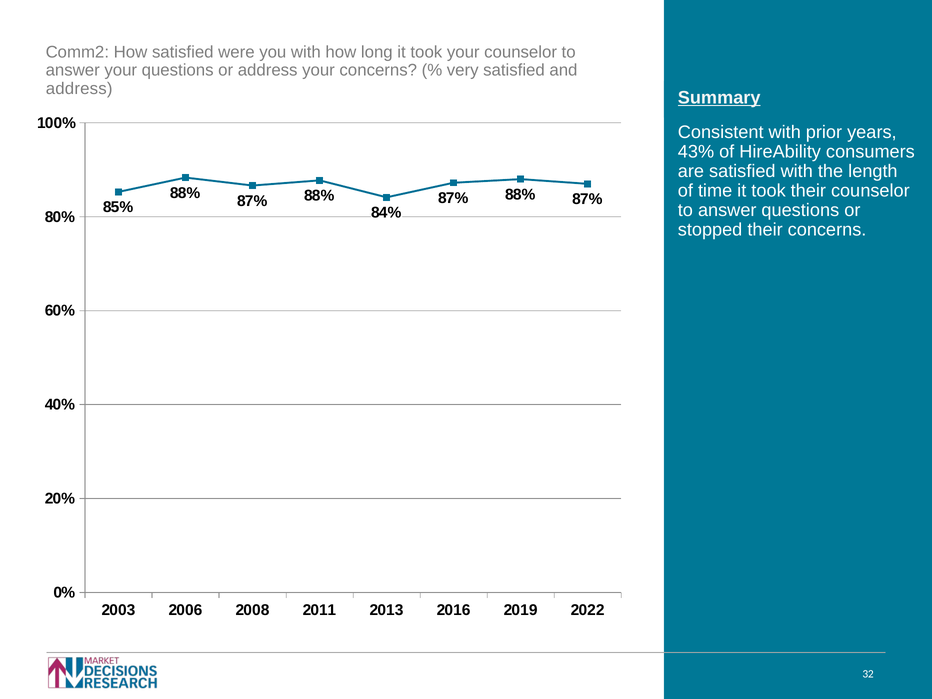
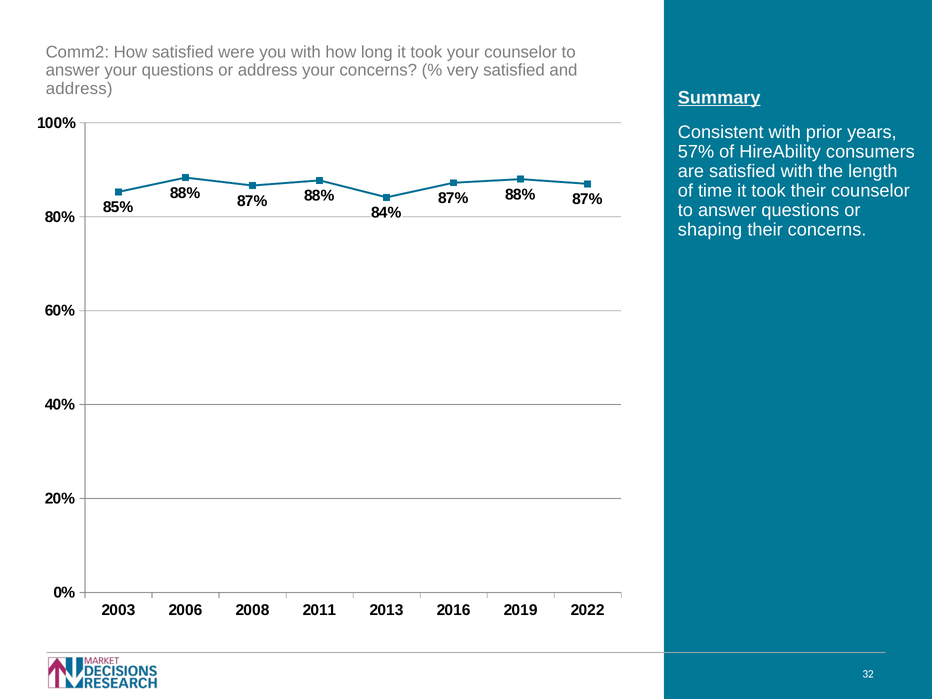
43%: 43% -> 57% (696, 152)
stopped: stopped -> shaping (710, 230)
